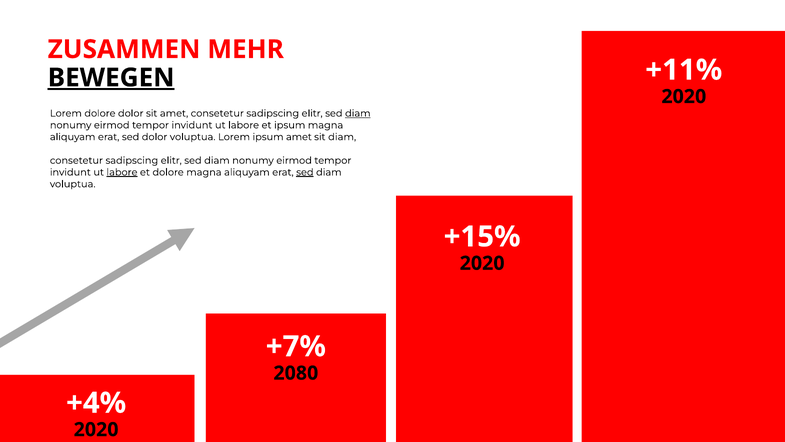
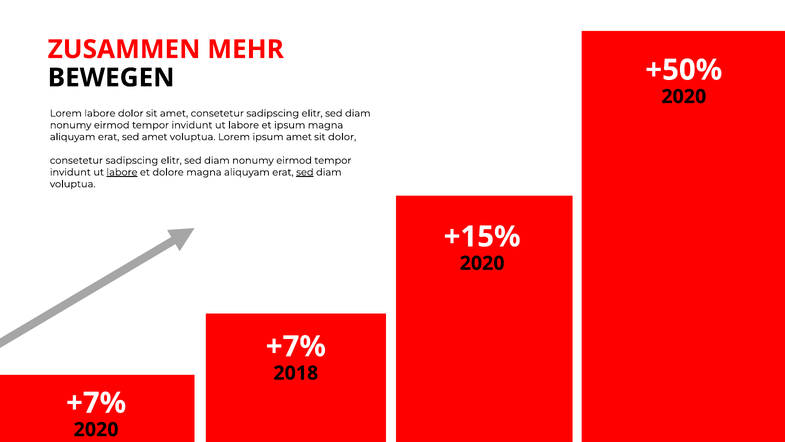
+11%: +11% -> +50% (684, 70)
BEWEGEN underline: present -> none (111, 78)
Lorem dolore: dolore -> labore (100, 113)
diam underline: present -> none (358, 113)
sed dolor: dolor -> amet (155, 137)
sit diam: diam -> dolor (342, 137)
2080: 2080 -> 2018 (296, 373)
+4%: +4% -> +7% (96, 403)
